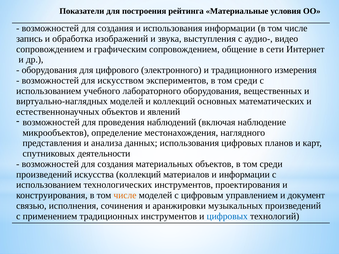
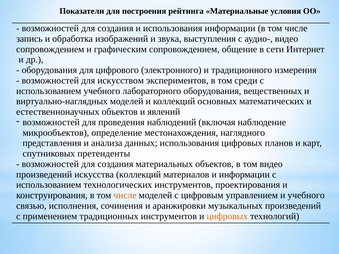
деятельности: деятельности -> претенденты (104, 154)
объектов в том среди: среди -> видео (271, 164)
и документ: документ -> учебного (306, 196)
цифровых colour: blue -> orange (227, 216)
